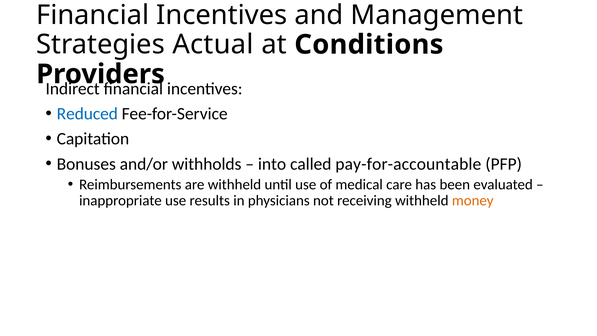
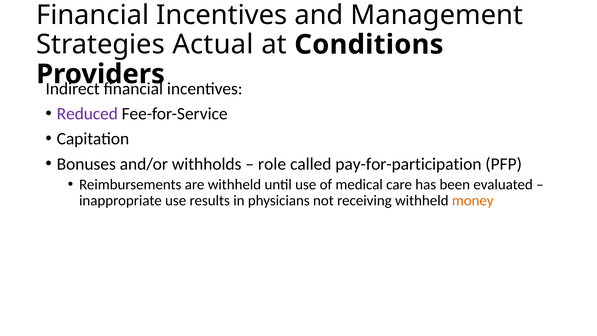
Reduced colour: blue -> purple (87, 114)
into: into -> role (272, 164)
pay-for-accountable: pay-for-accountable -> pay-for-participation (408, 164)
